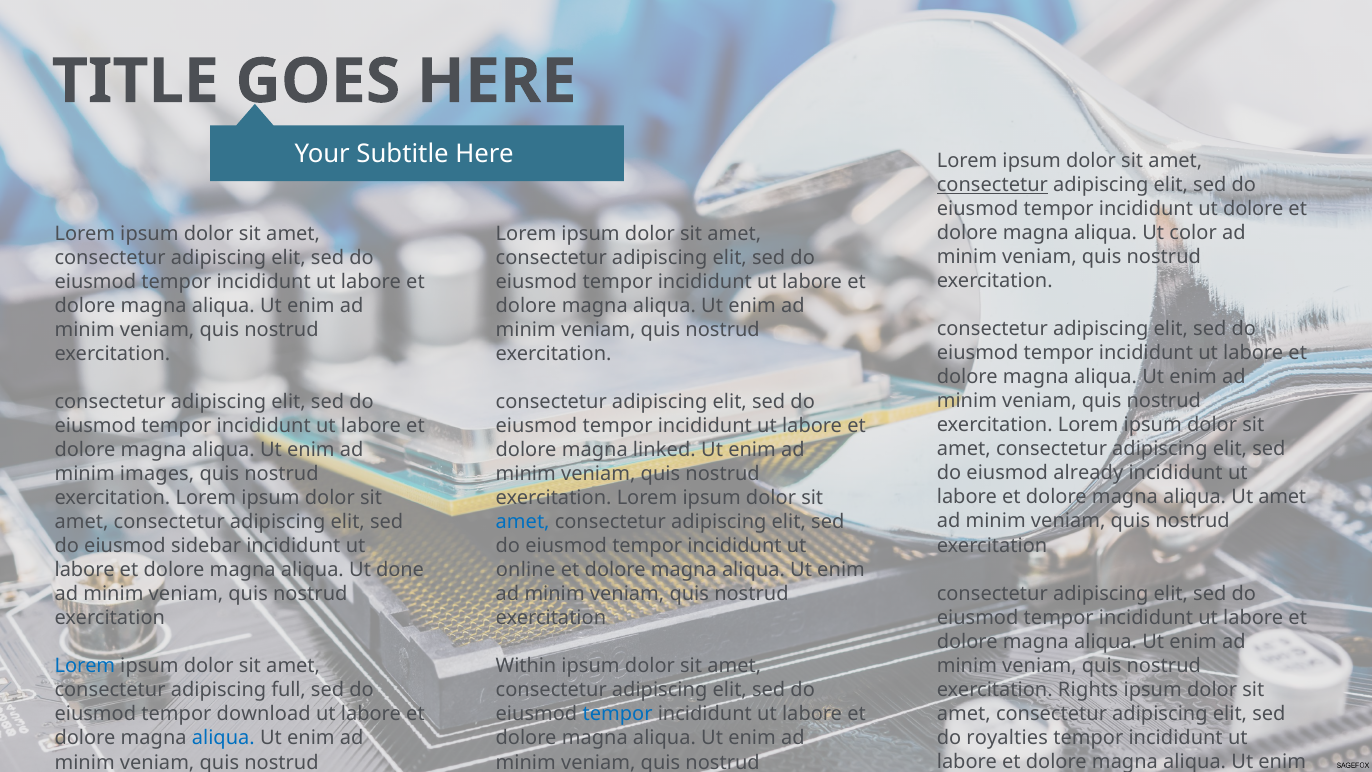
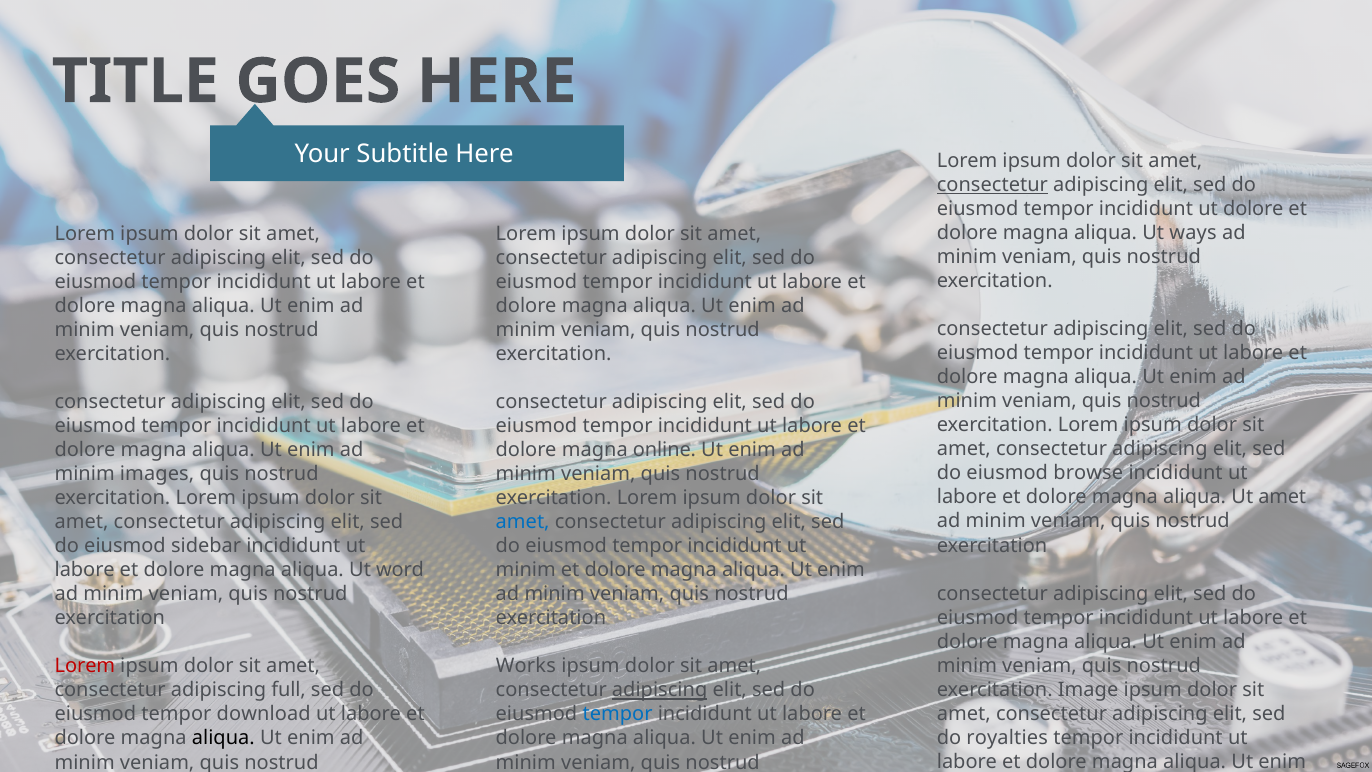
color: color -> ways (1193, 233)
linked: linked -> online (665, 450)
already: already -> browse (1088, 473)
done: done -> word (400, 570)
online: online -> minim (526, 570)
Lorem colour: blue -> red (85, 666)
Within: Within -> Works (526, 666)
Rights: Rights -> Image (1088, 689)
adipiscing underline: none -> present (660, 690)
aliqua colour: blue -> black (223, 738)
